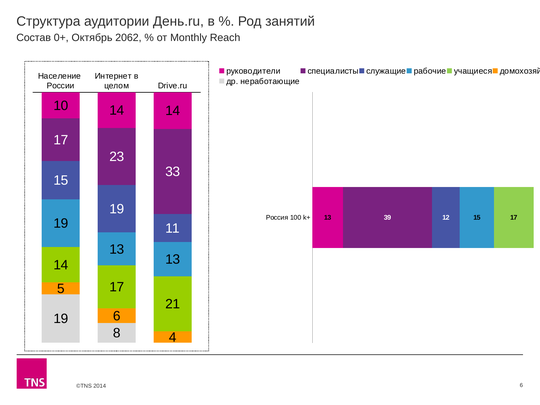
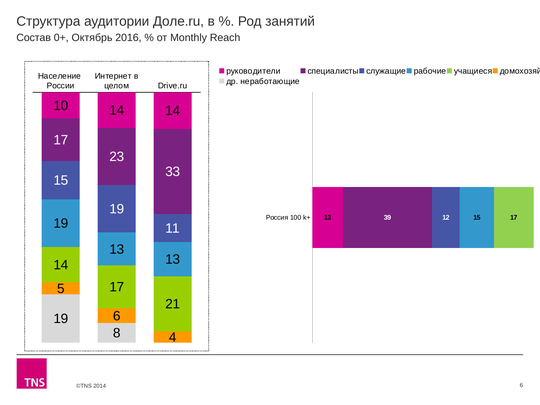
День.ru: День.ru -> Доле.ru (178, 21)
2062: 2062 -> 2016 (128, 38)
